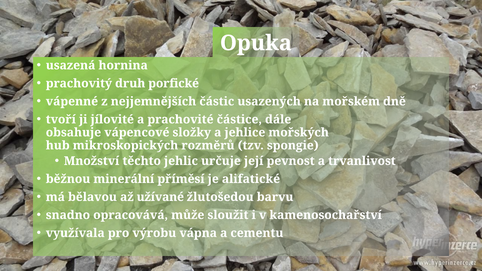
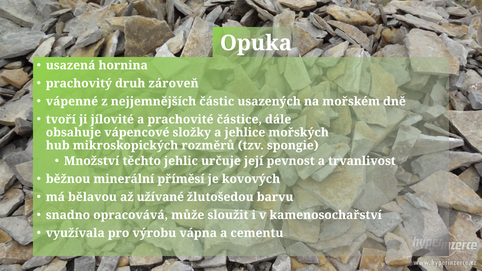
porfické: porfické -> zároveň (173, 83)
alifatické: alifatické -> kovových (251, 179)
